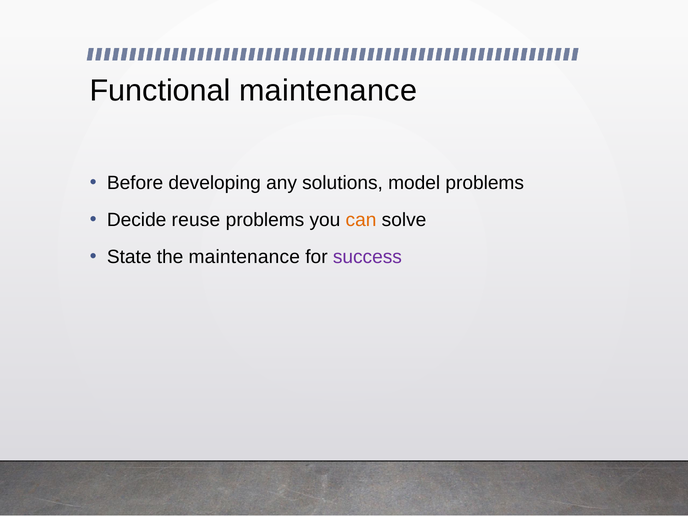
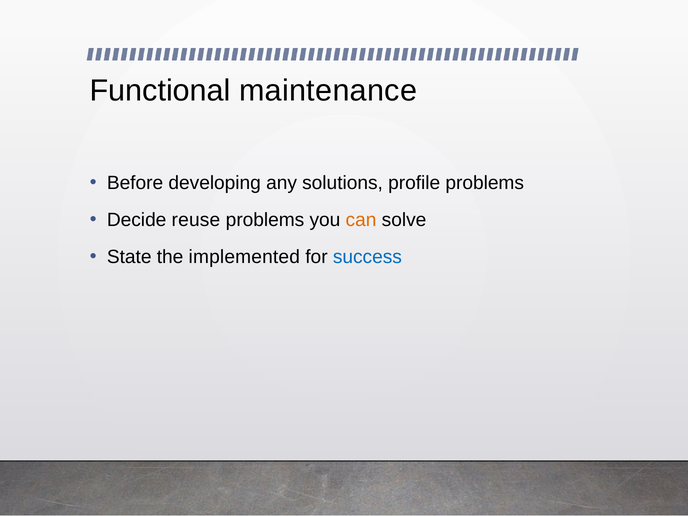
model: model -> profile (414, 183)
the maintenance: maintenance -> implemented (244, 257)
success colour: purple -> blue (367, 257)
